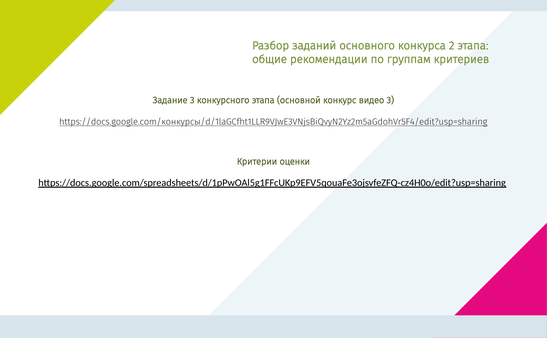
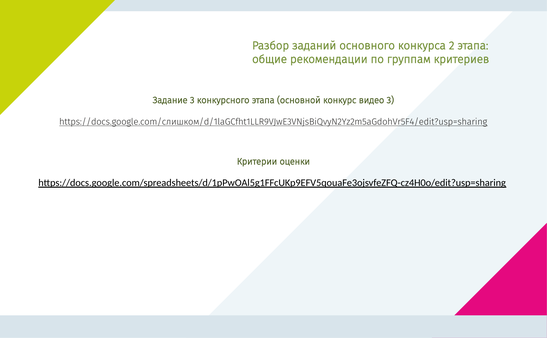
https://docs.google.com/конкурсы/d/1laGCfht1LLR9VJwE3VNjsBiQvyN2Yz2m5aGdohVr5F4/edit?usp=sharing: https://docs.google.com/конкурсы/d/1laGCfht1LLR9VJwE3VNjsBiQvyN2Yz2m5aGdohVr5F4/edit?usp=sharing -> https://docs.google.com/слишком/d/1laGCfht1LLR9VJwE3VNjsBiQvyN2Yz2m5aGdohVr5F4/edit?usp=sharing (273, 122)
